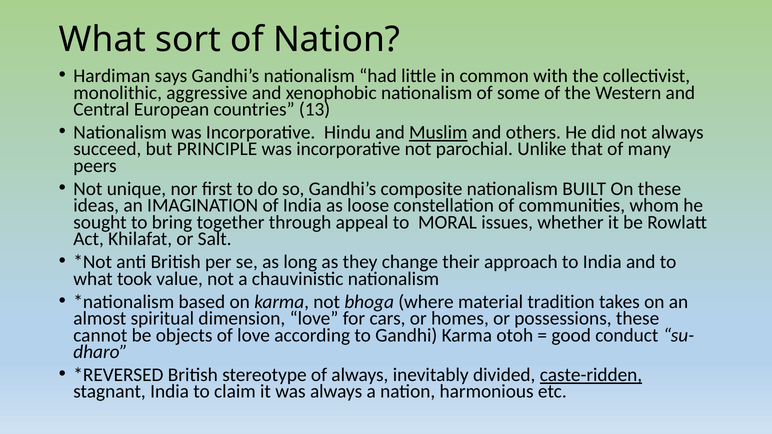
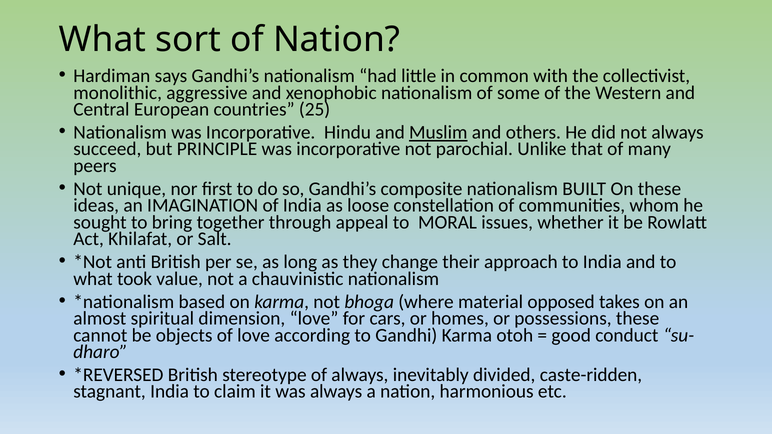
13: 13 -> 25 (315, 109)
tradition: tradition -> opposed (561, 302)
caste-ridden underline: present -> none (591, 375)
